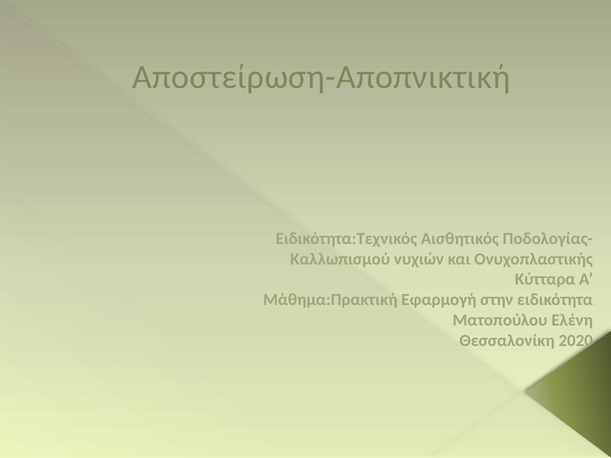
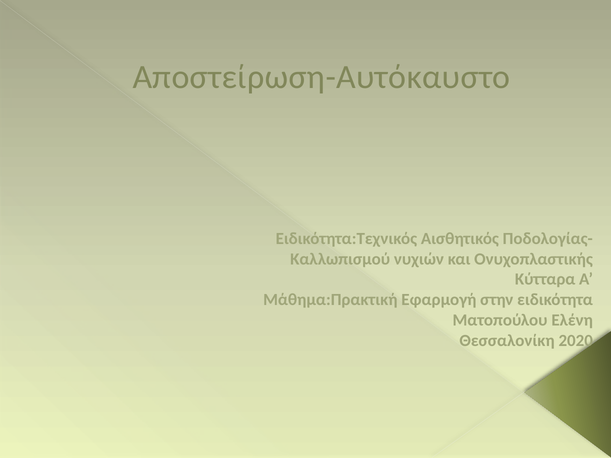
Αποστείρωση-Αποπνικτική: Αποστείρωση-Αποπνικτική -> Αποστείρωση-Αυτόκαυστο (321, 77)
